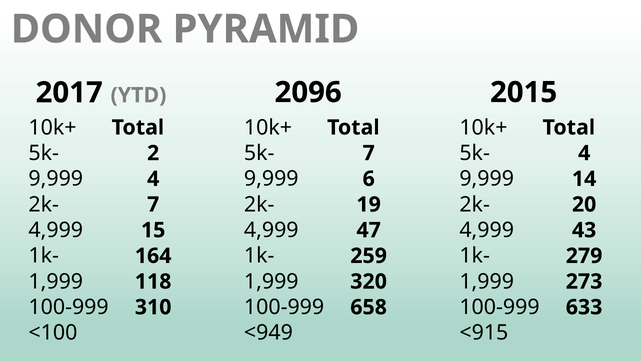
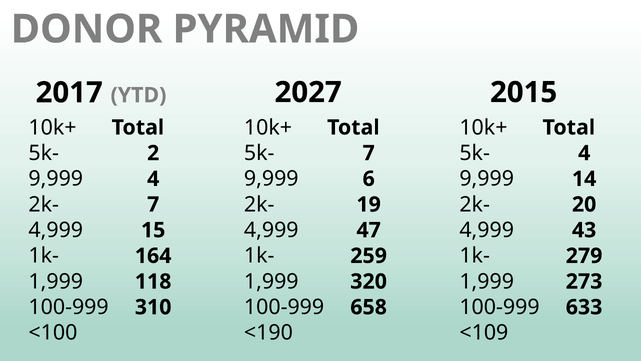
2096: 2096 -> 2027 (308, 92)
<949: <949 -> <190 (268, 333)
<915: <915 -> <109 (484, 333)
